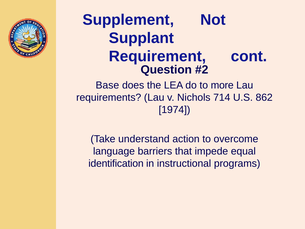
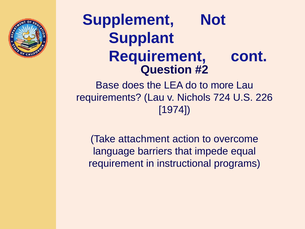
714: 714 -> 724 (222, 97)
862: 862 -> 226 (264, 97)
understand: understand -> attachment (144, 139)
identification: identification -> requirement (116, 163)
